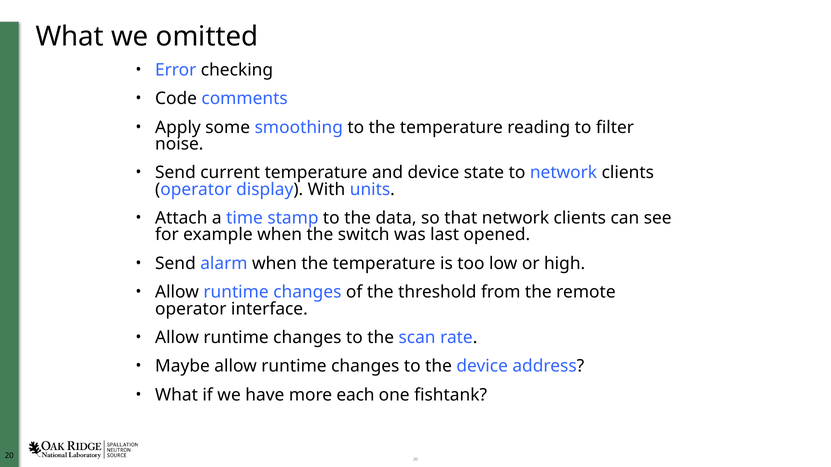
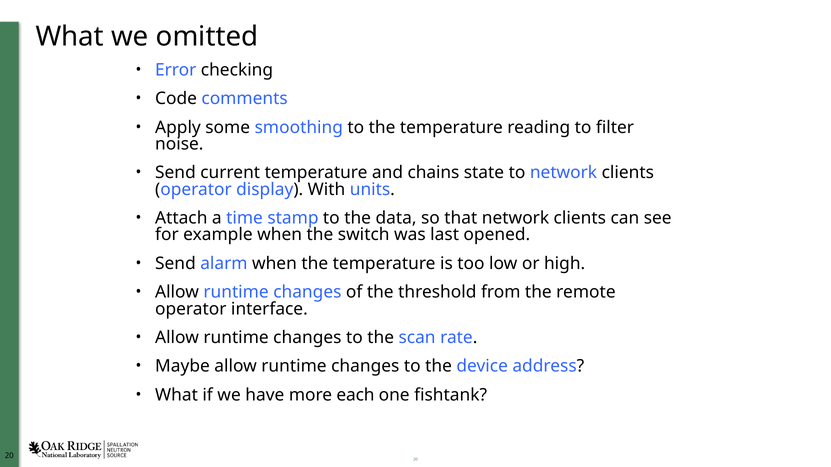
and device: device -> chains (433, 173)
